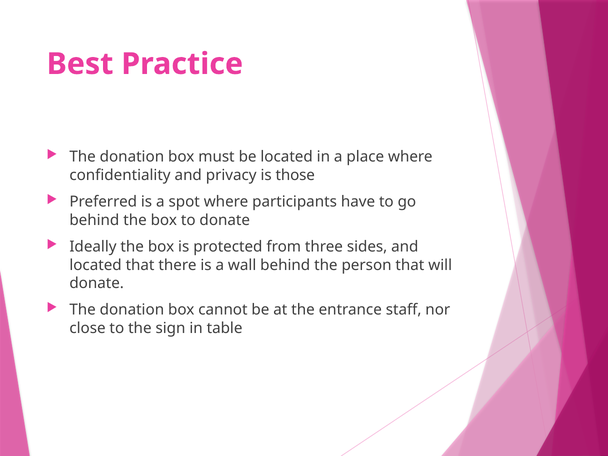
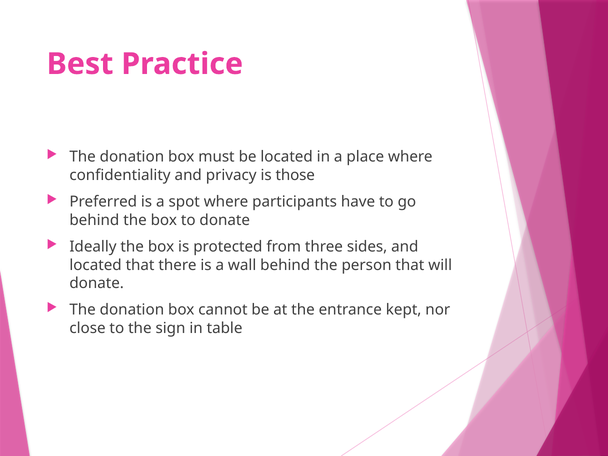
staff: staff -> kept (404, 310)
